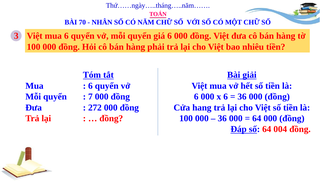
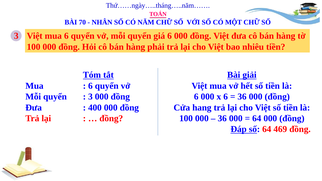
7: 7 -> 3 (90, 97)
272: 272 -> 400 (95, 107)
004: 004 -> 469 (280, 129)
